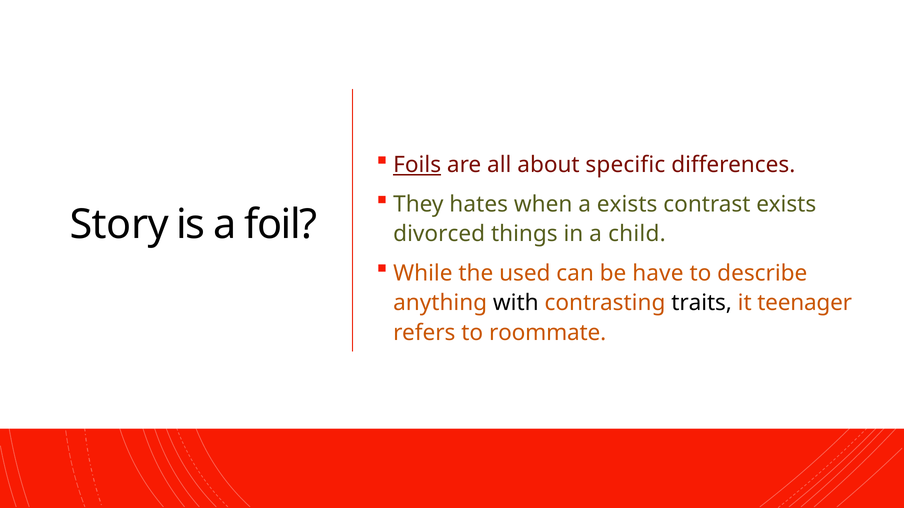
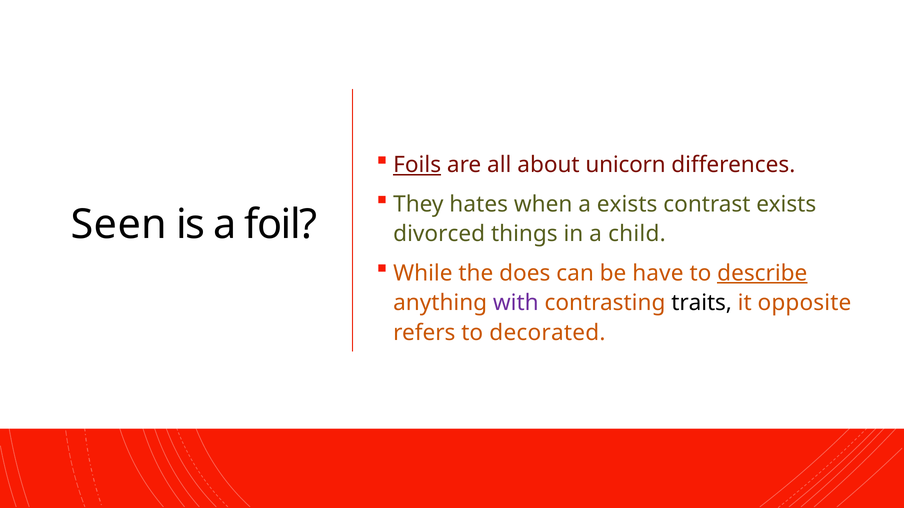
specific: specific -> unicorn (626, 165)
Story: Story -> Seen (119, 225)
used: used -> does (525, 273)
describe underline: none -> present (762, 273)
with colour: black -> purple (516, 303)
teenager: teenager -> opposite (804, 303)
roommate: roommate -> decorated (547, 333)
